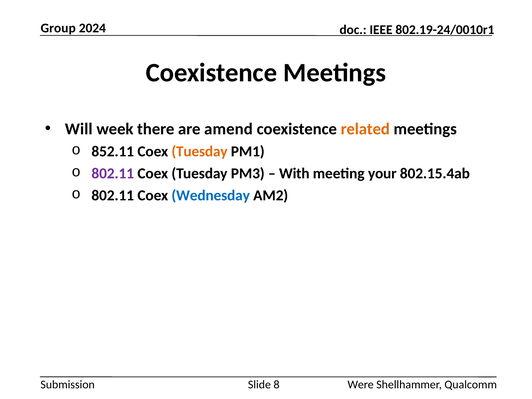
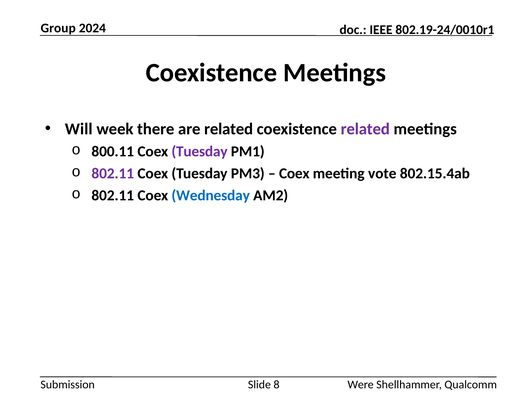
are amend: amend -> related (229, 129)
related colour: orange -> purple (365, 129)
852.11: 852.11 -> 800.11 (113, 152)
Tuesday colour: orange -> purple (200, 152)
With: With -> Coex (294, 174)
your: your -> vote (382, 174)
